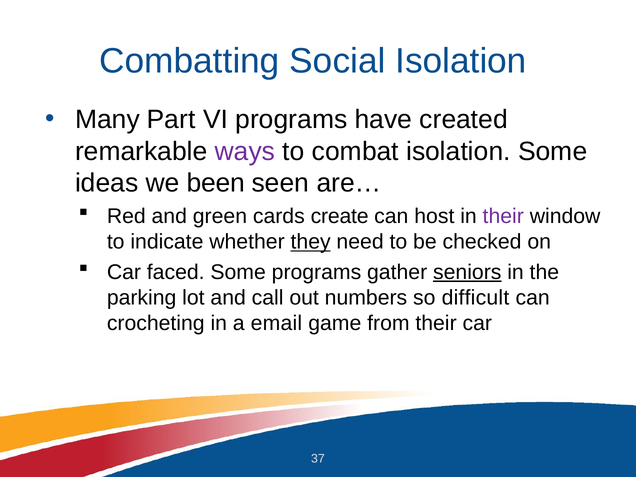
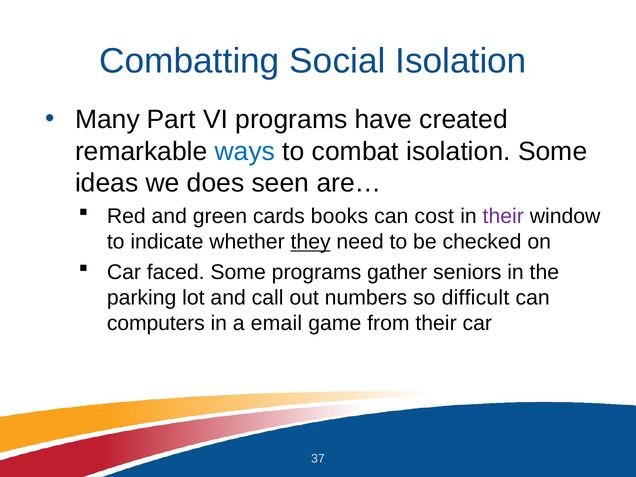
ways colour: purple -> blue (245, 151)
been: been -> does (216, 183)
create: create -> books (339, 216)
host: host -> cost (434, 216)
seniors underline: present -> none (467, 272)
crocheting: crocheting -> computers (156, 323)
